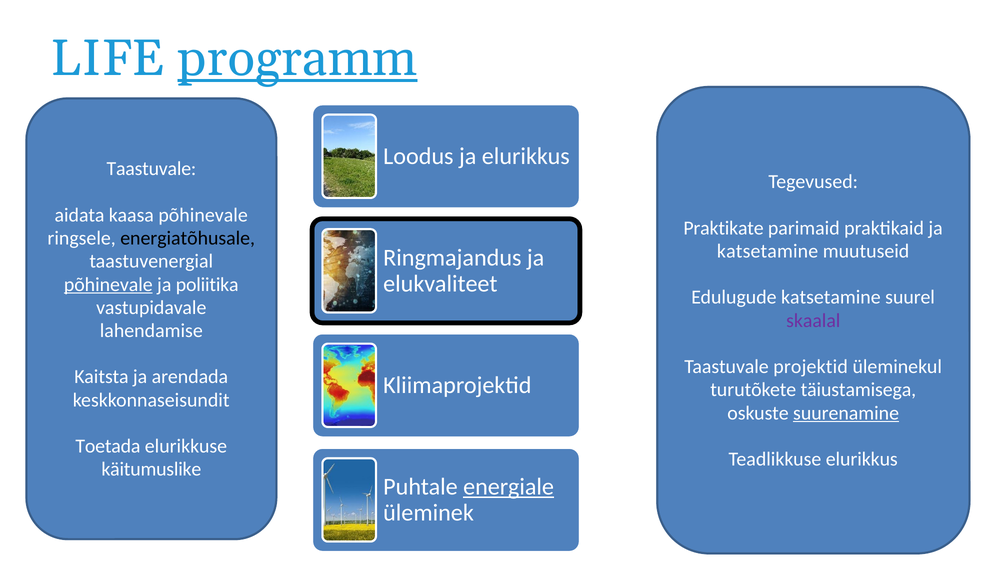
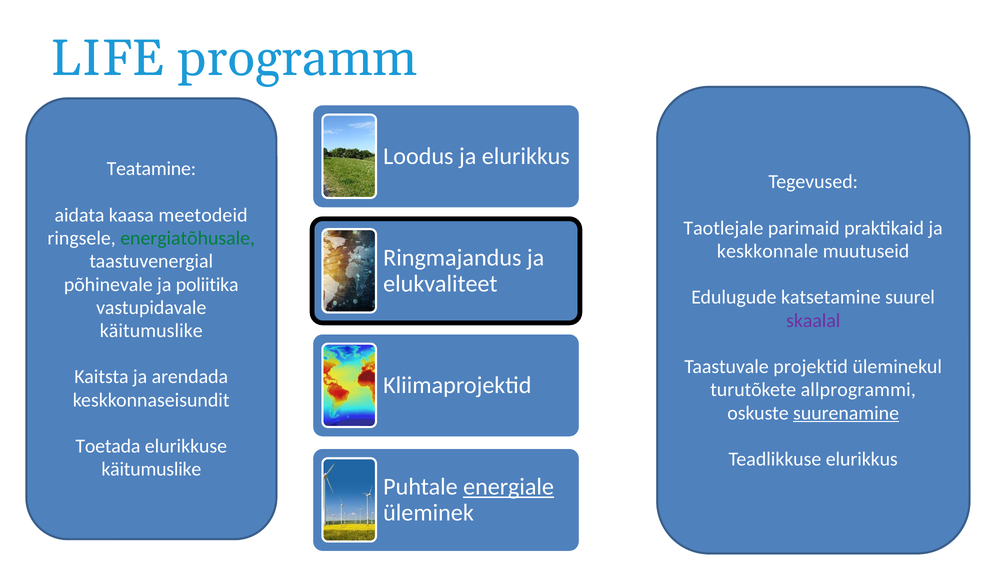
programm underline: present -> none (297, 58)
Taastuvale: Taastuvale -> Teatamine (151, 169)
kaasa põhinevale: põhinevale -> meetodeid (203, 215)
Praktikate: Praktikate -> Taotlejale (723, 228)
energiatõhusale colour: black -> green (188, 238)
katsetamine: katsetamine -> keskkonnale (768, 251)
põhinevale underline: present -> none (108, 284)
lahendamise: lahendamise -> käitumuslike (151, 330)
täiustamisega: täiustamisega -> allprogrammi (858, 389)
